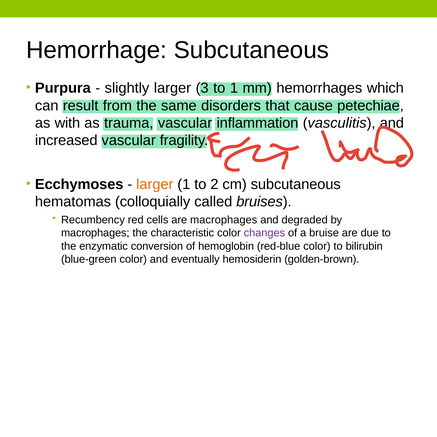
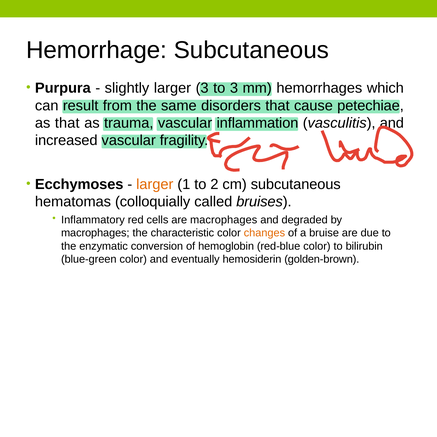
to 1: 1 -> 3 (234, 88)
as with: with -> that (67, 123)
Recumbency: Recumbency -> Inflammatory (93, 220)
changes colour: purple -> orange (264, 233)
